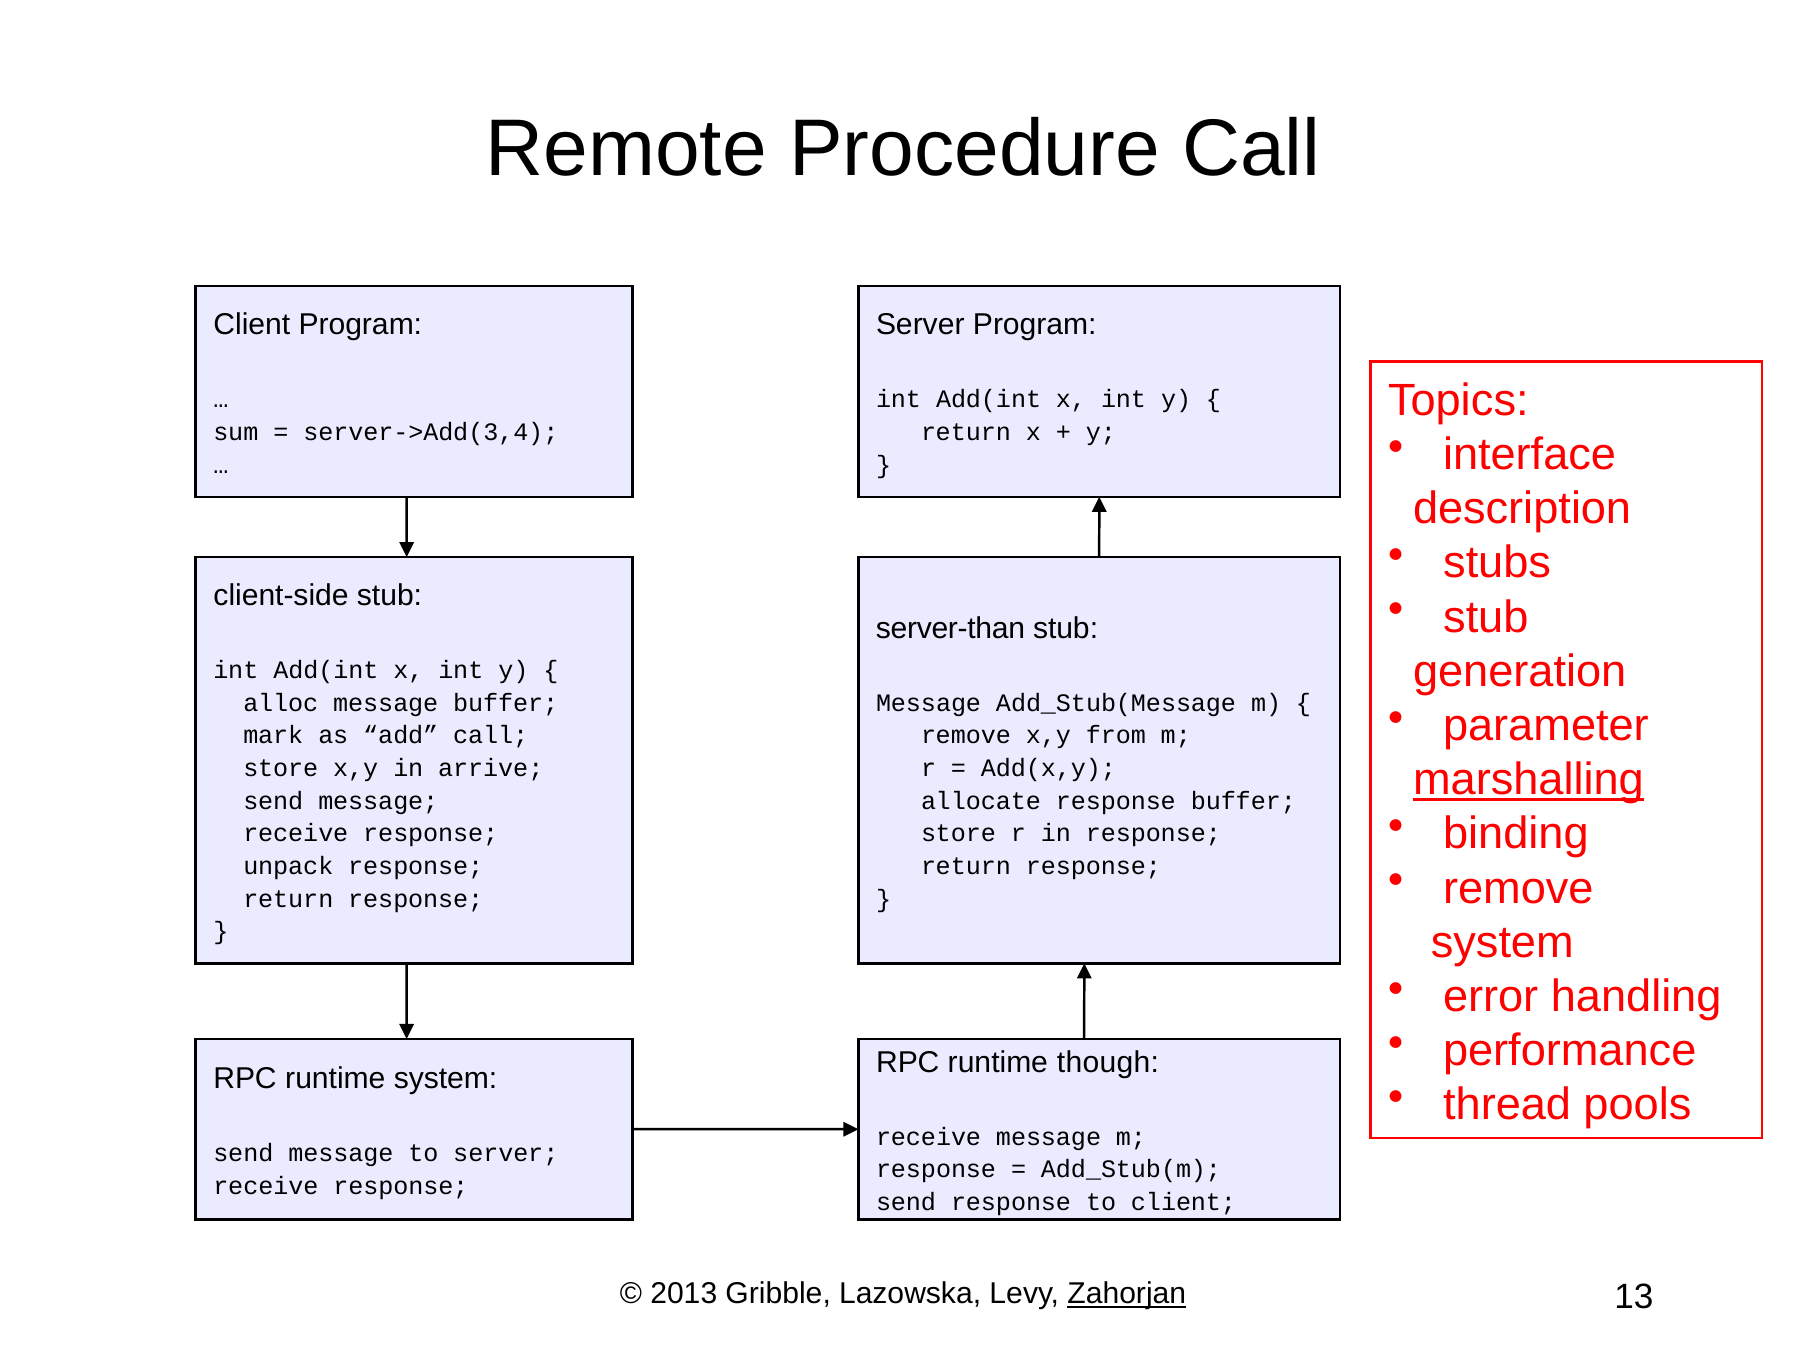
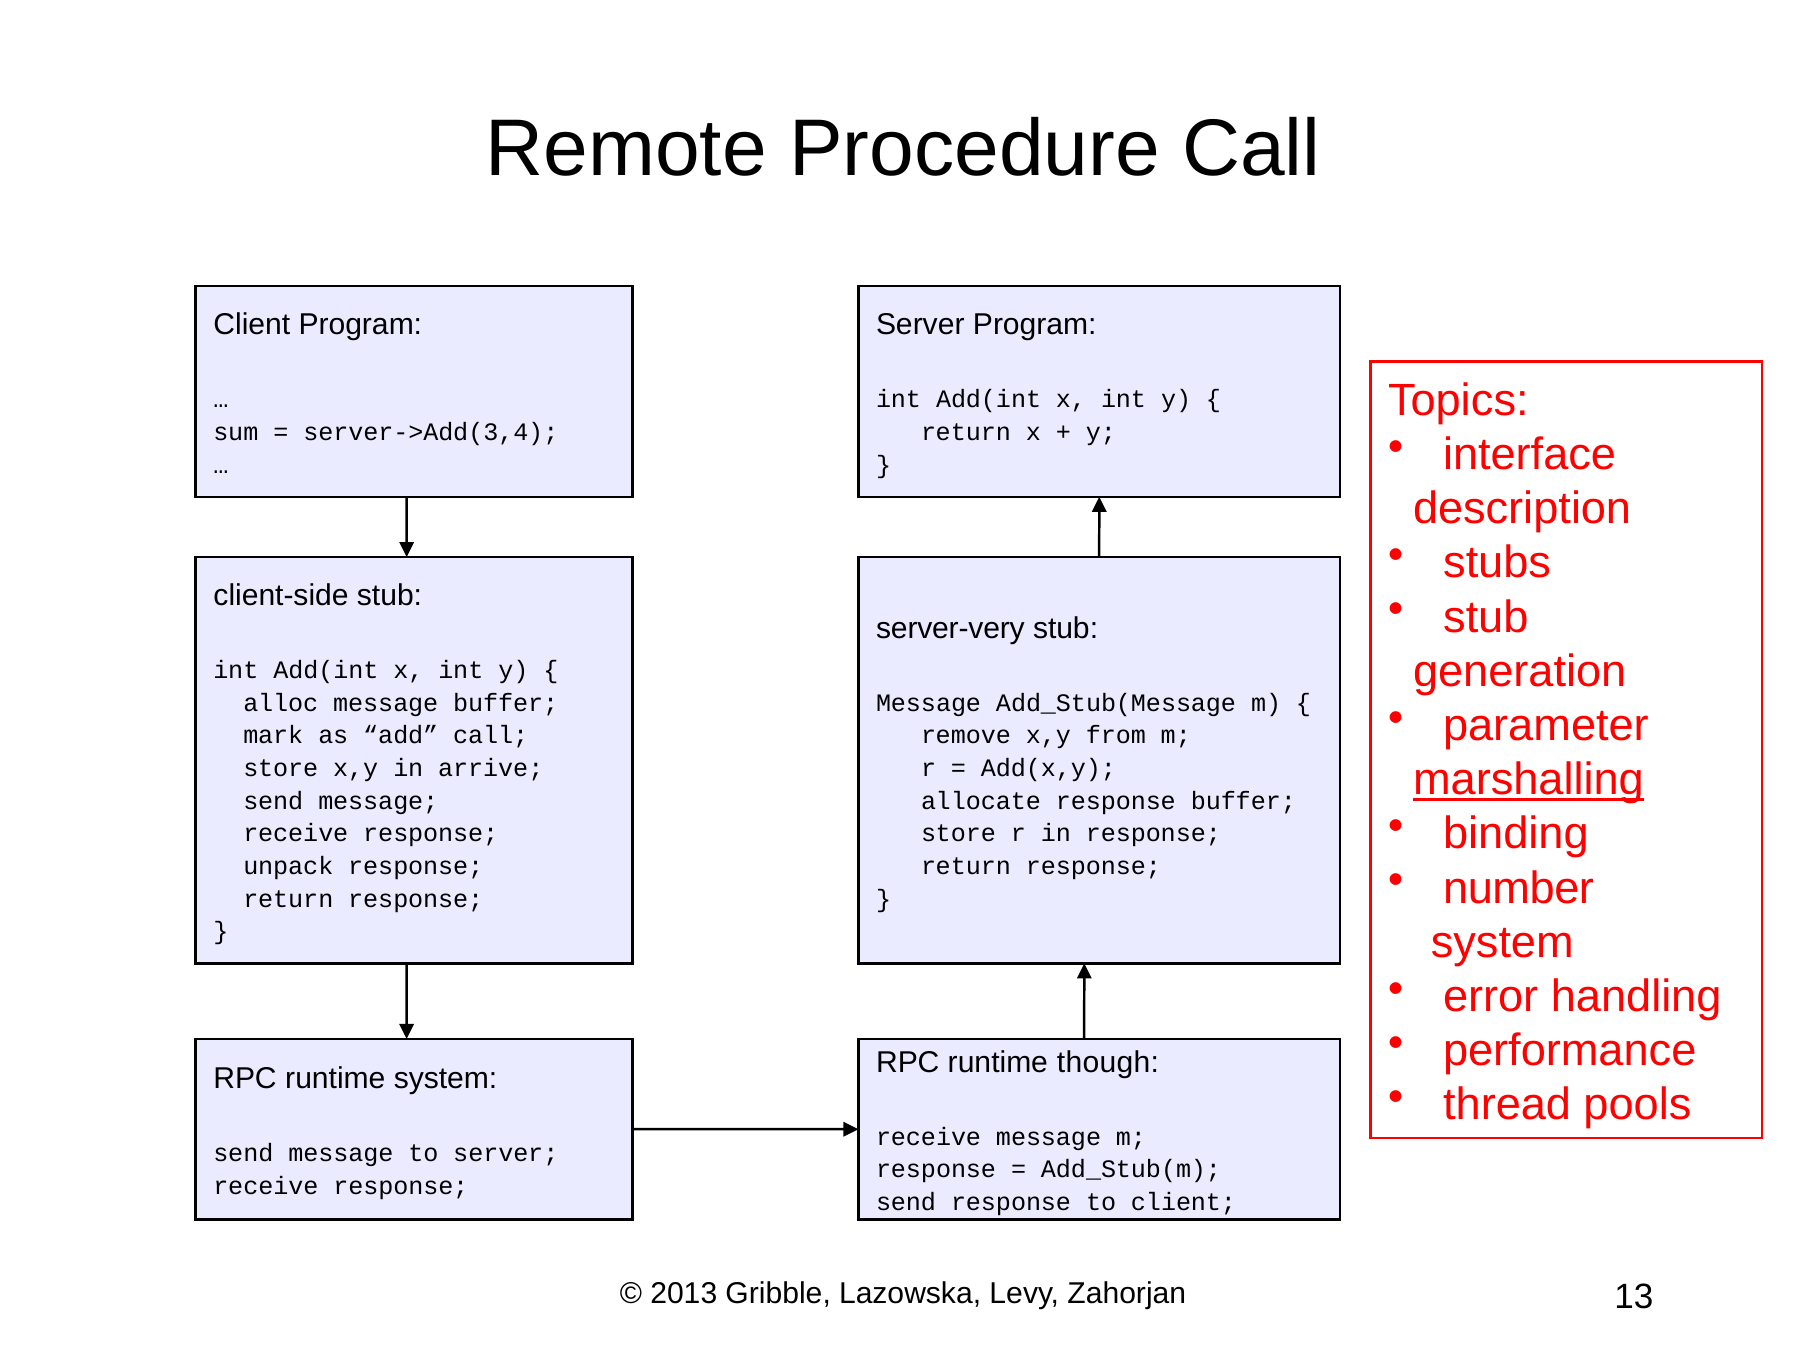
server-than: server-than -> server-very (950, 629)
remove: remove -> number (1519, 888)
Zahorjan underline: present -> none (1127, 1294)
